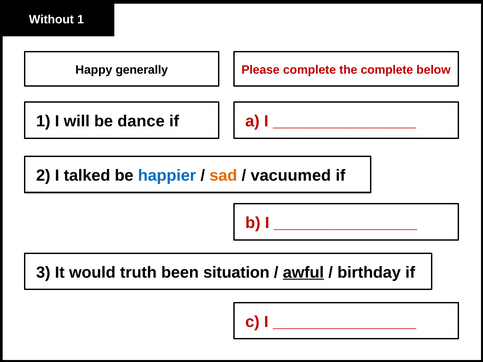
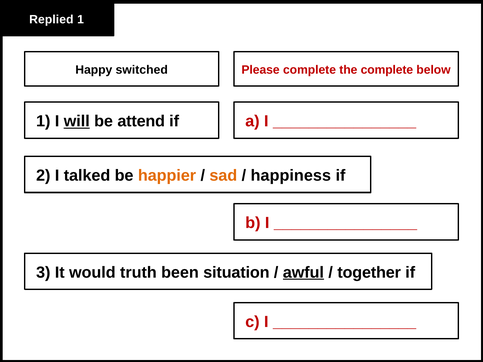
Without: Without -> Replied (51, 20)
generally: generally -> switched (142, 70)
will underline: none -> present (77, 121)
dance: dance -> attend (141, 121)
happier colour: blue -> orange (167, 176)
vacuumed: vacuumed -> happiness (291, 176)
birthday: birthday -> together (369, 273)
